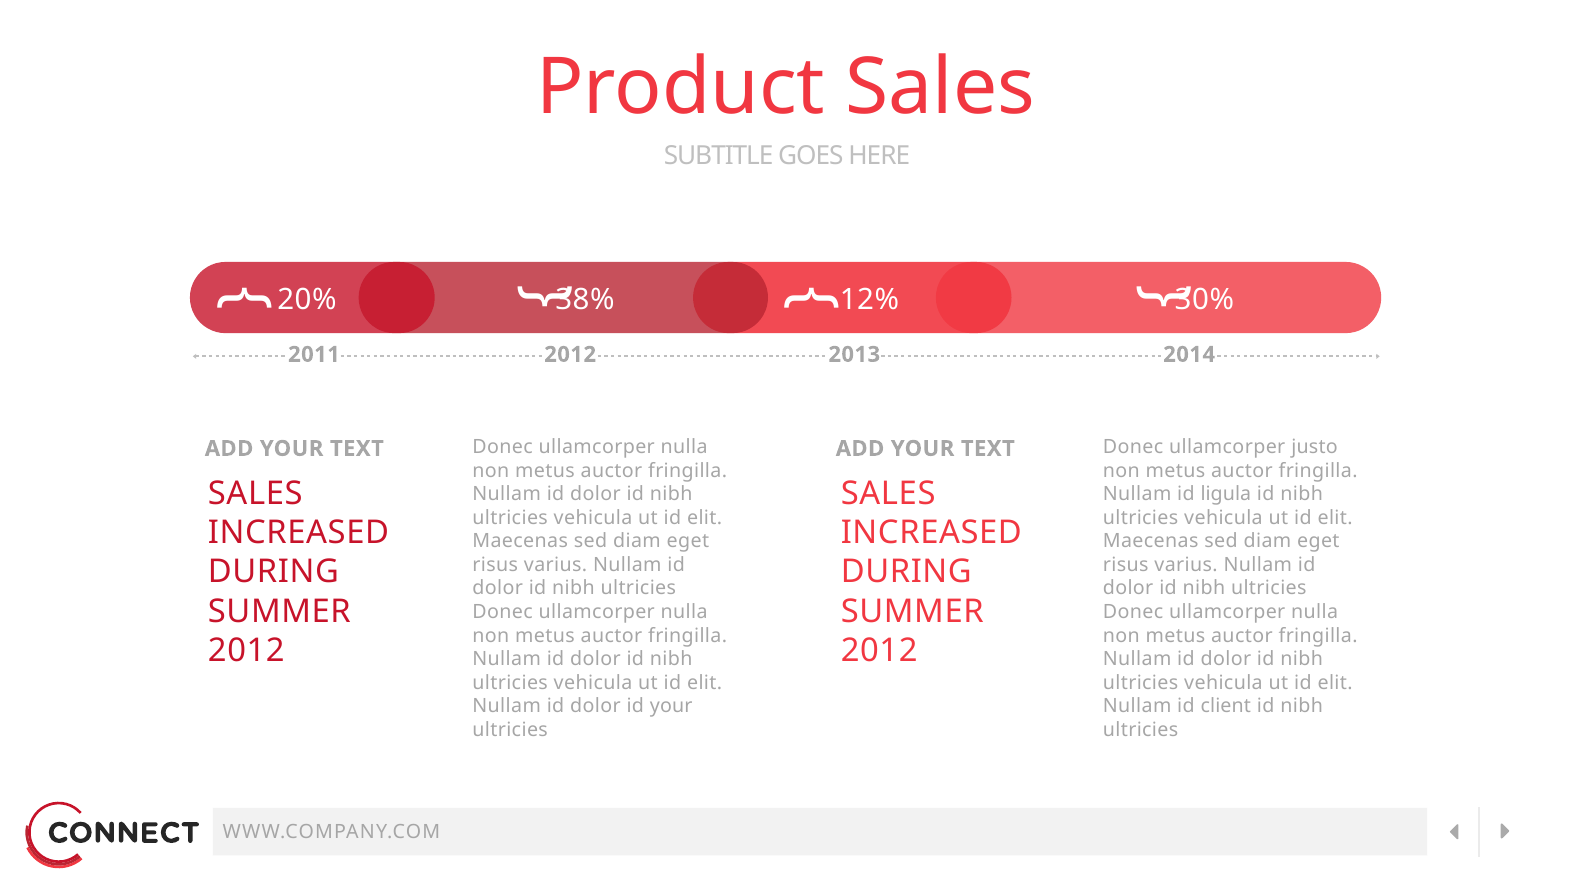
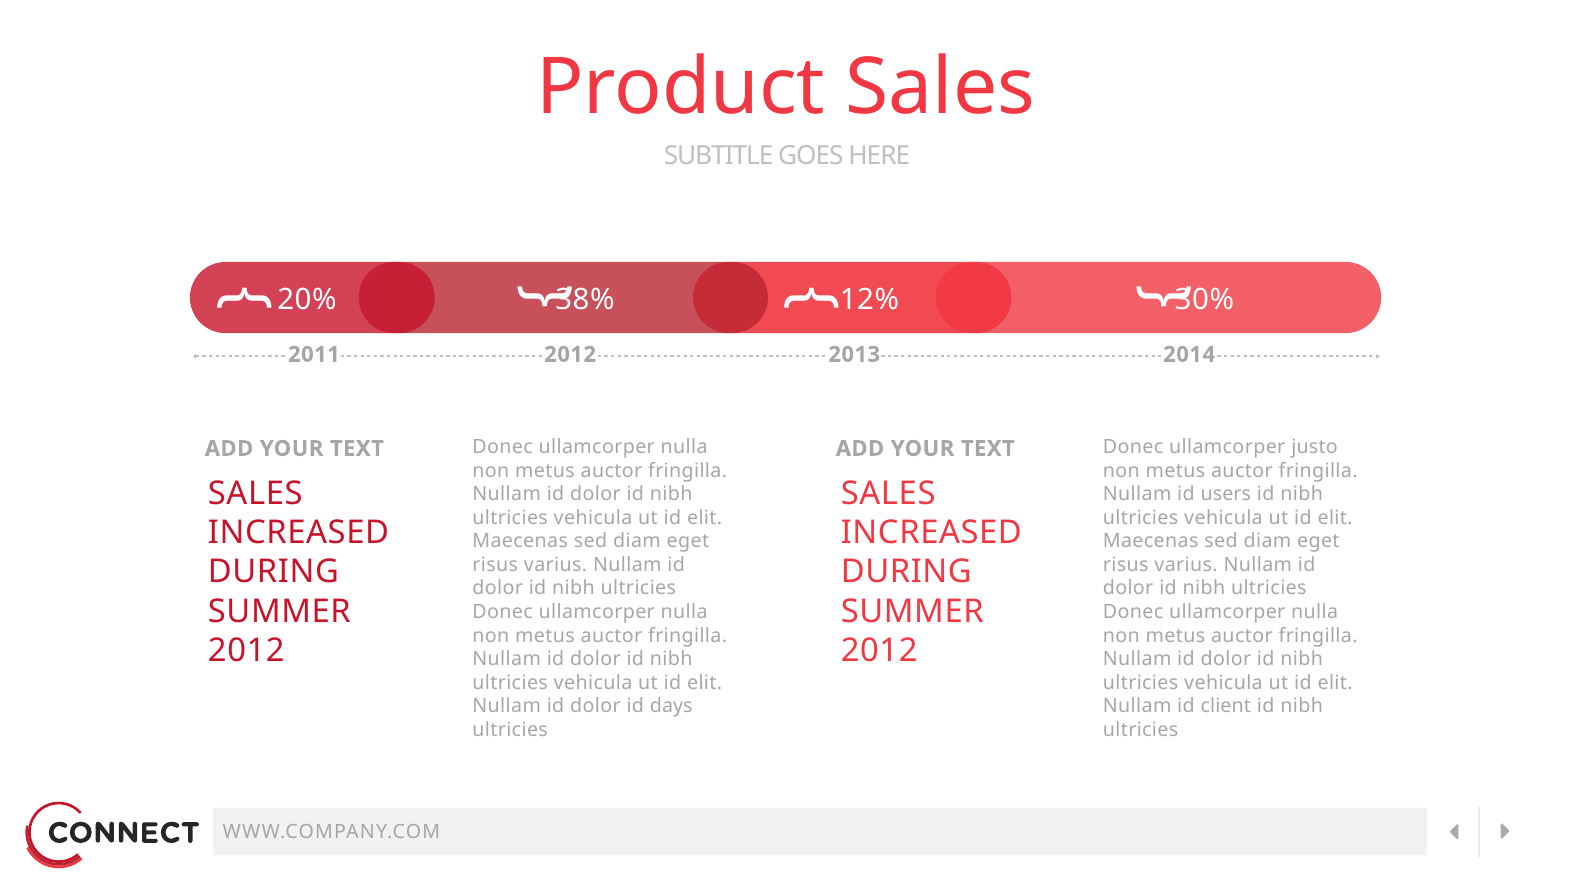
ligula: ligula -> users (1226, 494)
id your: your -> days (671, 706)
